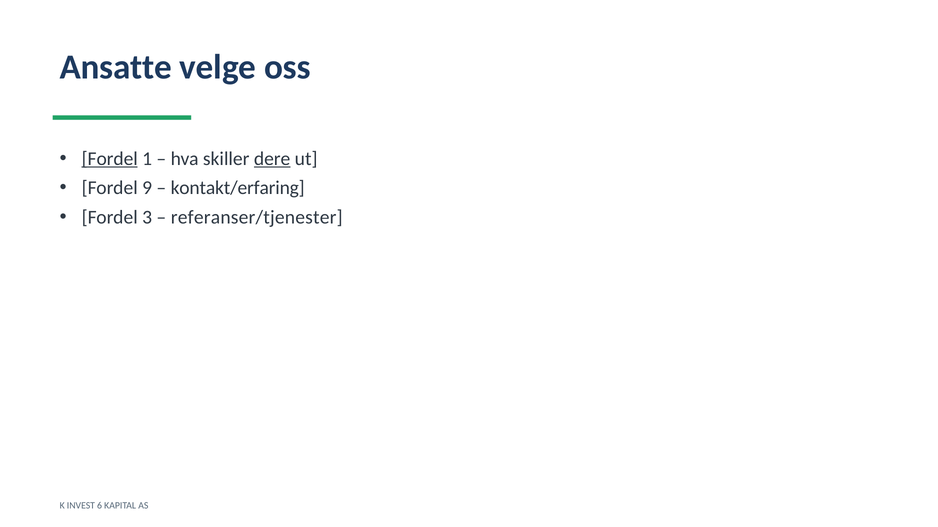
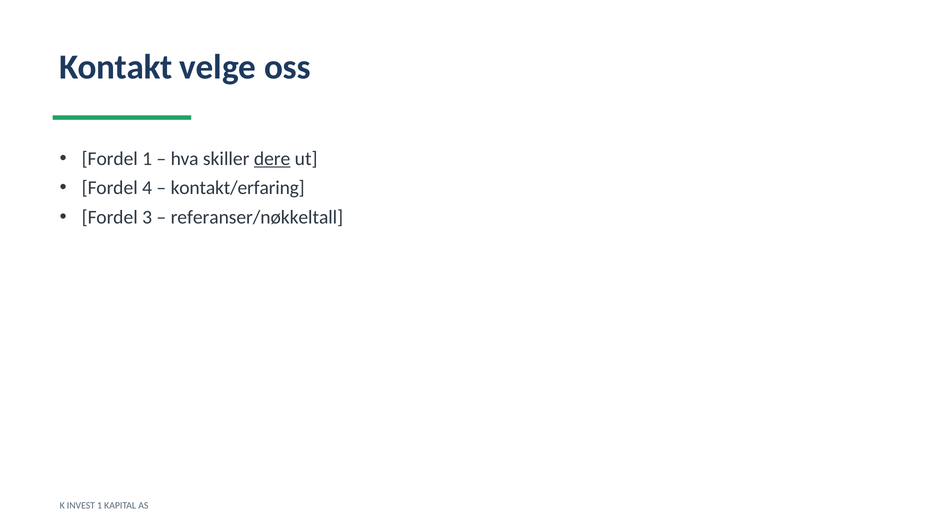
Ansatte: Ansatte -> Kontakt (116, 67)
Fordel underline: present -> none (110, 159)
9: 9 -> 4 (147, 188)
referanser/tjenester: referanser/tjenester -> referanser/nøkkeltall (257, 218)
INVEST 6: 6 -> 1 (100, 506)
